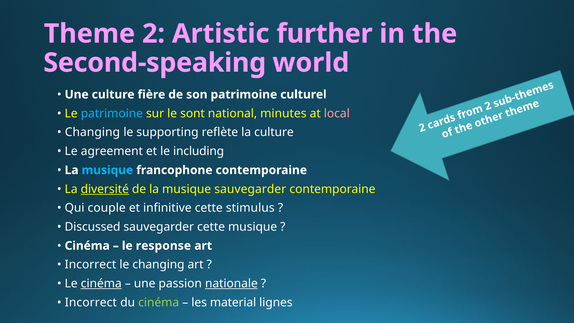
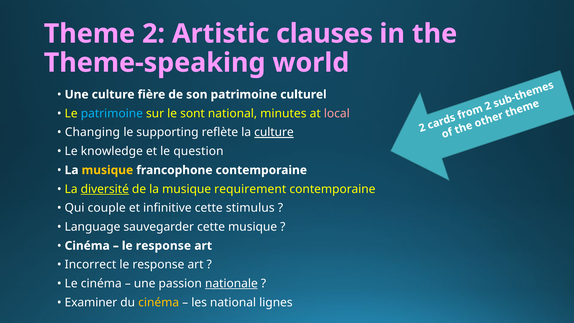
further: further -> clauses (325, 34)
Second-speaking: Second-speaking -> Theme-speaking (155, 63)
culture underline: none -> present (274, 132)
agreement: agreement -> knowledge (112, 151)
including: including -> question (198, 151)
musique colour: light blue -> yellow (107, 170)
musique sauvegarder: sauvegarder -> requirement (250, 189)
Discussed: Discussed -> Language (93, 227)
changing: changing -> response (158, 265)
cinéma underline: present -> none (101, 283)
Incorrect: Incorrect -> Examiner (91, 302)
cinéma colour: light green -> yellow (159, 302)
les material: material -> national (233, 302)
